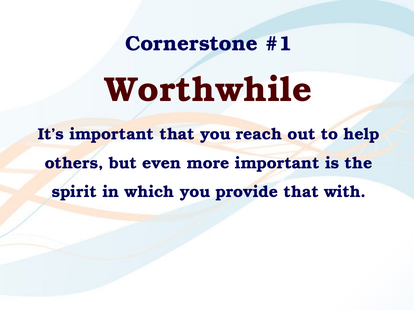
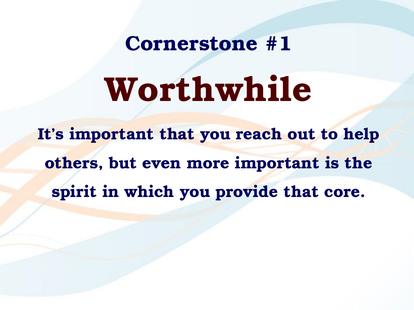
with: with -> core (345, 192)
